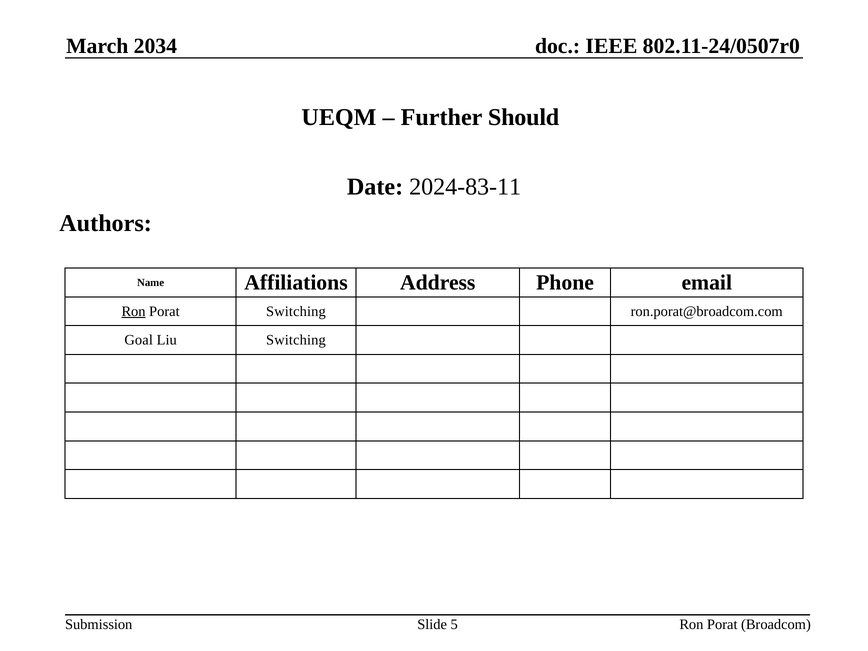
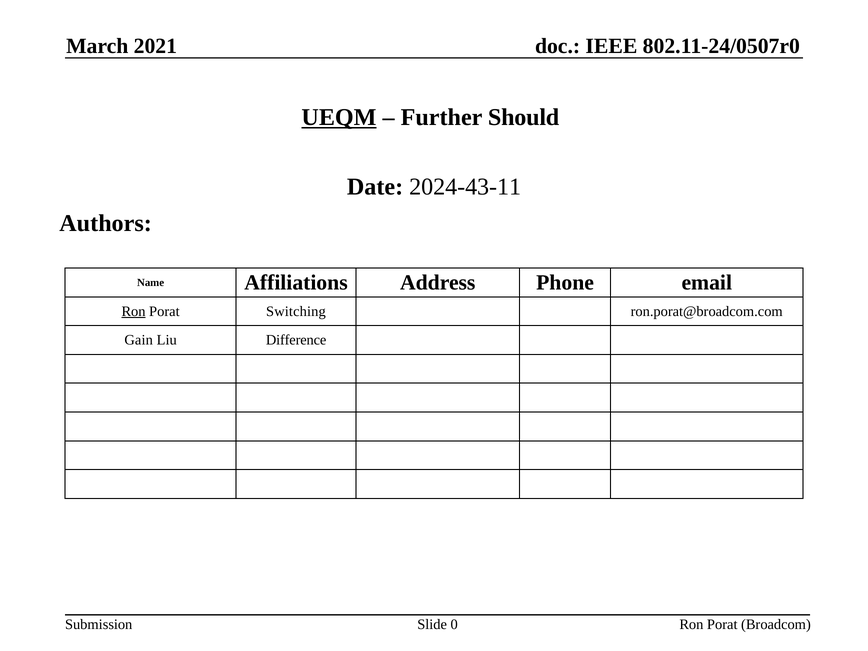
2034: 2034 -> 2021 (155, 46)
UEQM underline: none -> present (339, 117)
2024-83-11: 2024-83-11 -> 2024-43-11 (465, 187)
Goal: Goal -> Gain (139, 340)
Liu Switching: Switching -> Difference (296, 340)
5: 5 -> 0 (454, 624)
